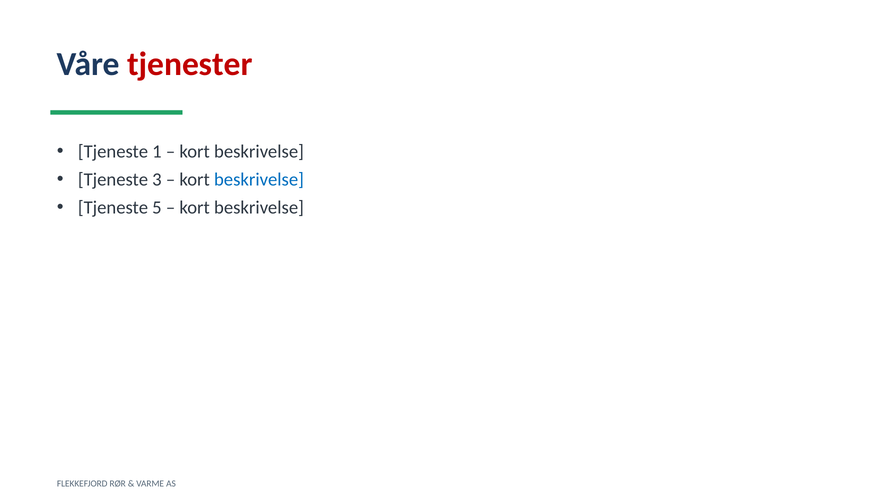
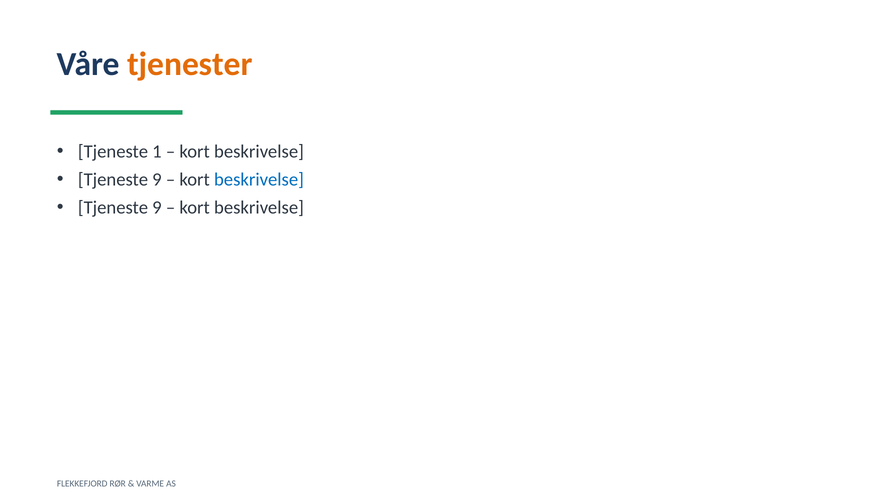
tjenester colour: red -> orange (190, 64)
3: 3 -> 9 (157, 180)
5: 5 -> 9 (157, 208)
